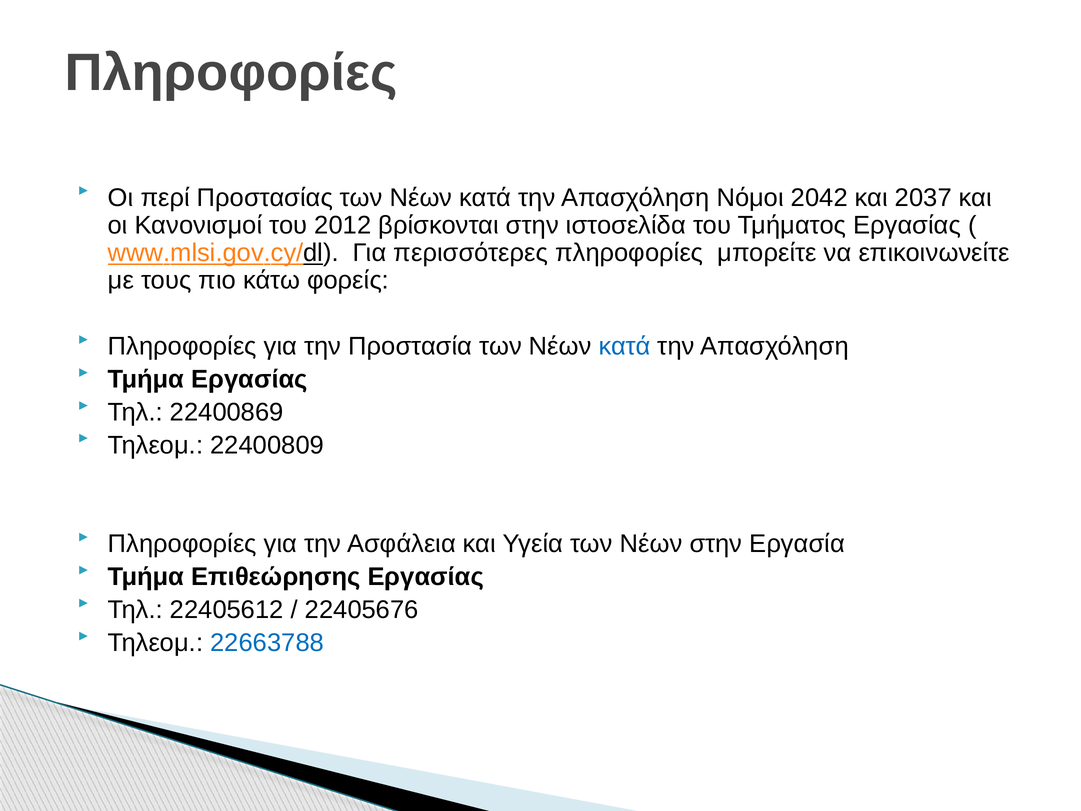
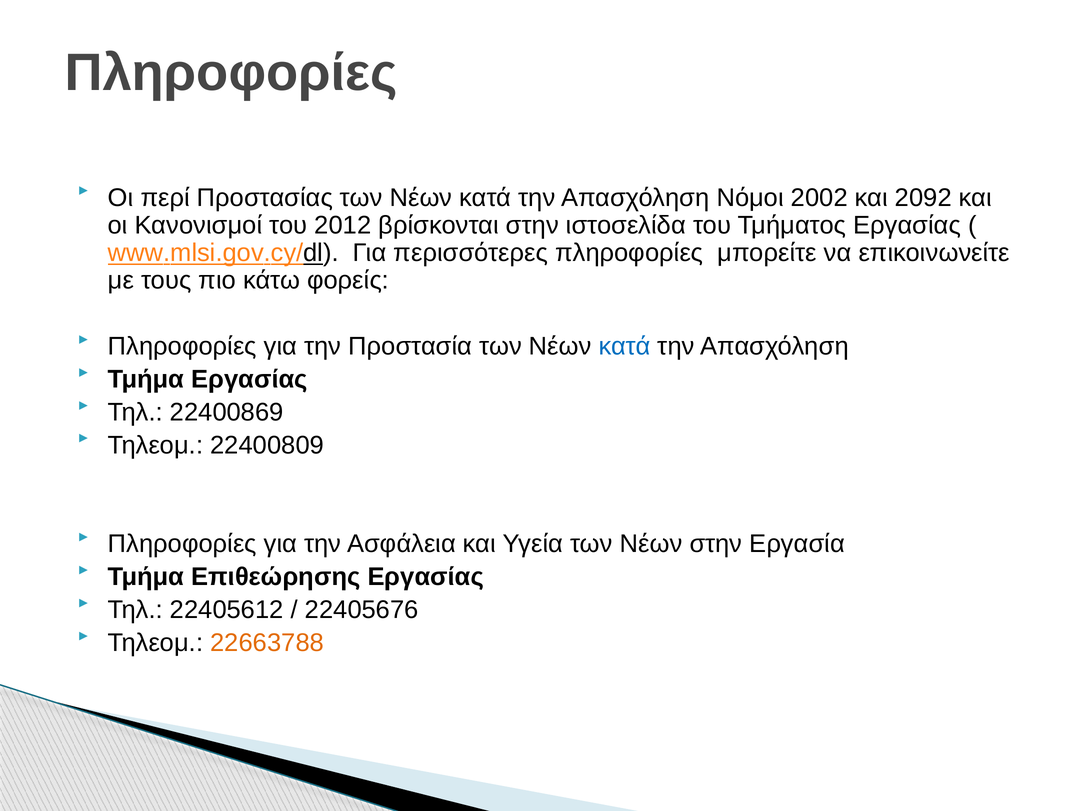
2042: 2042 -> 2002 (819, 198)
2037: 2037 -> 2092 (923, 198)
22663788 colour: blue -> orange (267, 643)
